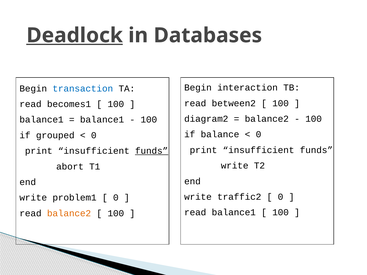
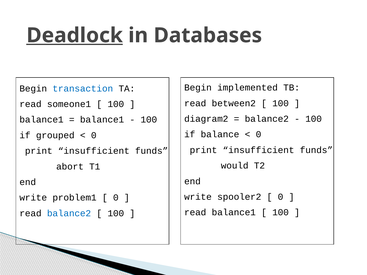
interaction: interaction -> implemented (248, 88)
becomes1: becomes1 -> someone1 (69, 104)
funds underline: present -> none (152, 151)
write: write -> would (235, 166)
traffic2: traffic2 -> spooler2 (239, 197)
balance2 colour: orange -> blue (69, 213)
